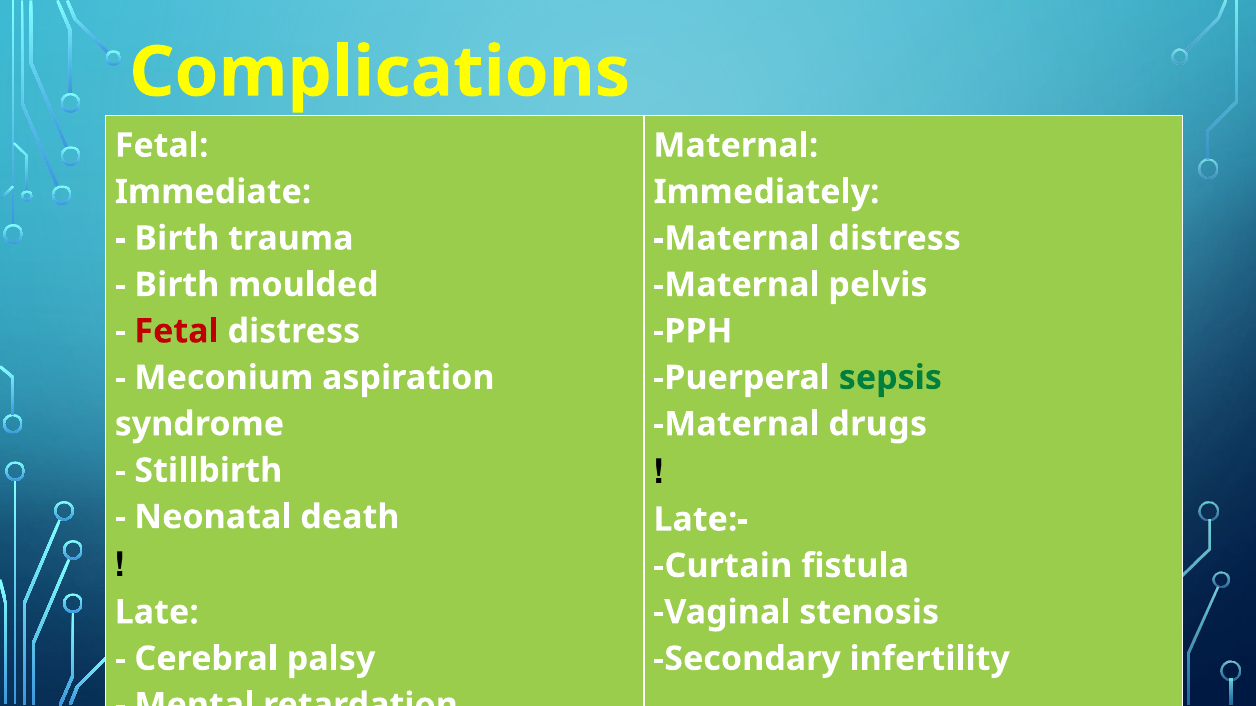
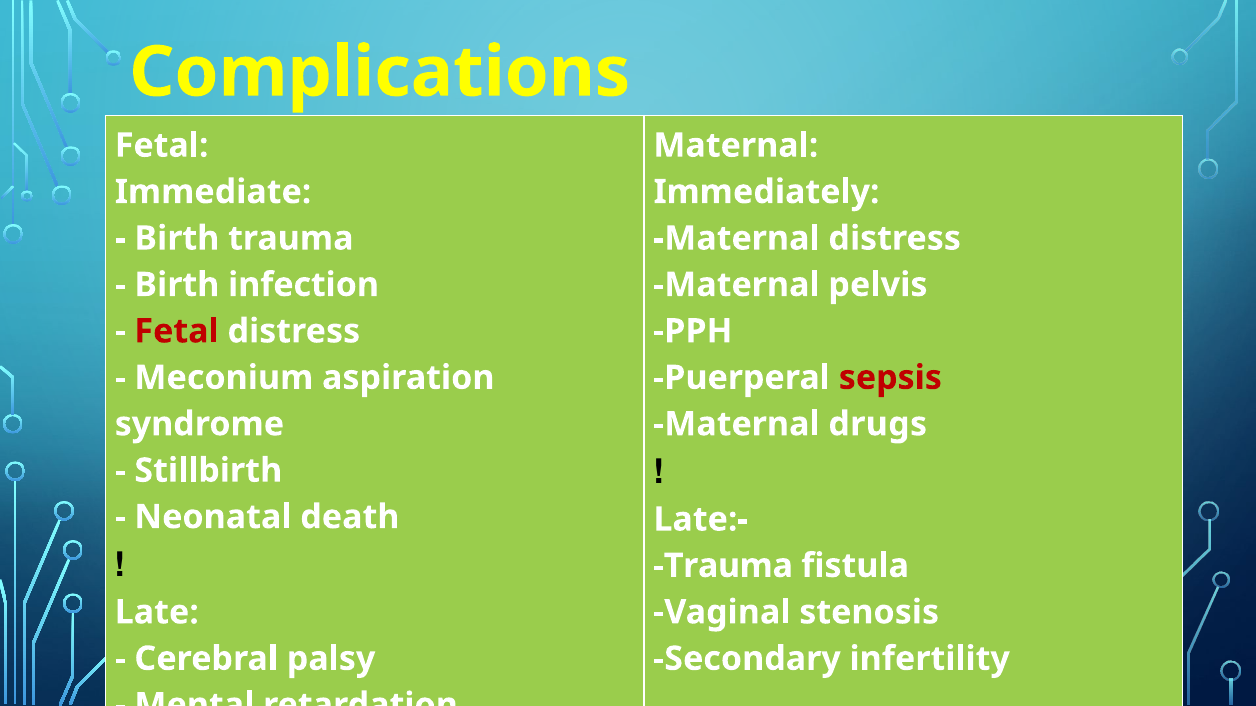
moulded: moulded -> infection (304, 285)
sepsis colour: green -> red (890, 378)
Curtain: Curtain -> Trauma (723, 566)
